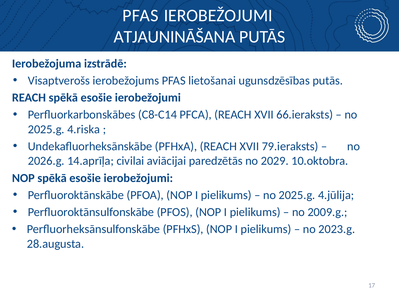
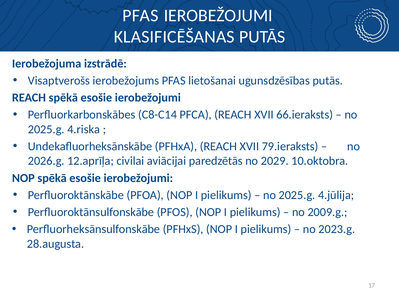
ATJAUNINĀŠANA: ATJAUNINĀŠANA -> KLASIFICĒŠANAS (174, 37)
14.aprīļa: 14.aprīļa -> 12.aprīļa (91, 161)
